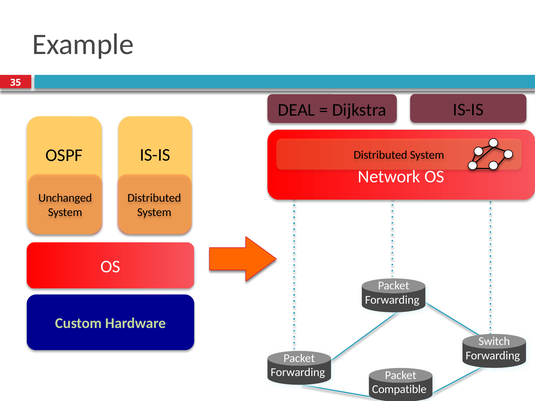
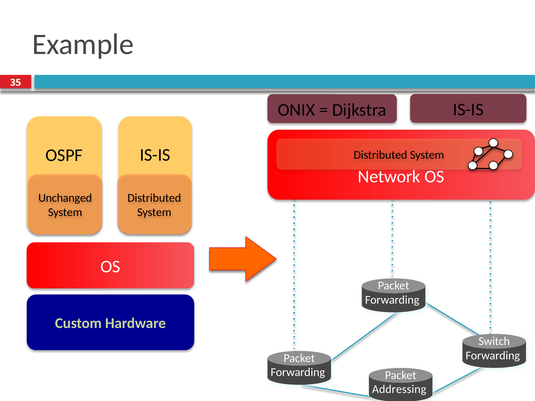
DEAL: DEAL -> ONIX (296, 110)
Compatible: Compatible -> Addressing (399, 390)
